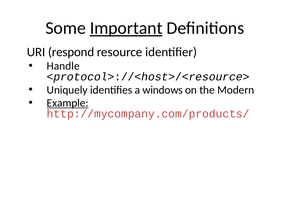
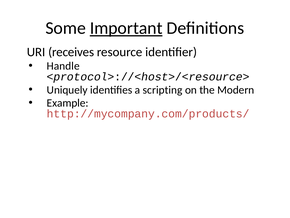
respond: respond -> receives (71, 52)
windows: windows -> scripting (163, 90)
Example underline: present -> none (68, 103)
